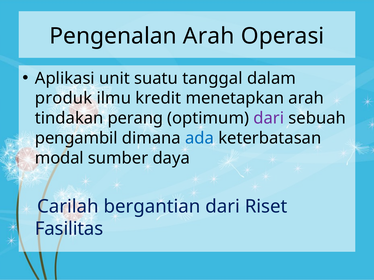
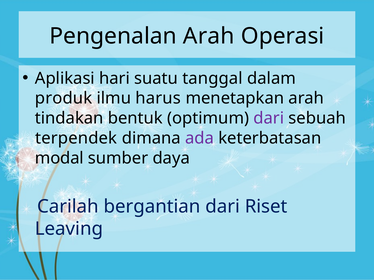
unit: unit -> hari (114, 78)
kredit: kredit -> harus (158, 98)
perang: perang -> bentuk (135, 118)
pengambil: pengambil -> terpendek (76, 138)
ada colour: blue -> purple (200, 138)
Fasilitas: Fasilitas -> Leaving (69, 229)
